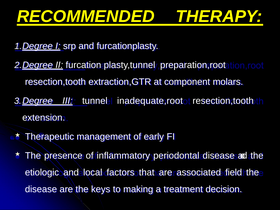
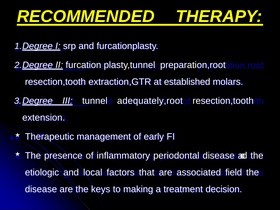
component: component -> established (187, 82)
inadequate,root: inadequate,root -> adequately,root (150, 101)
